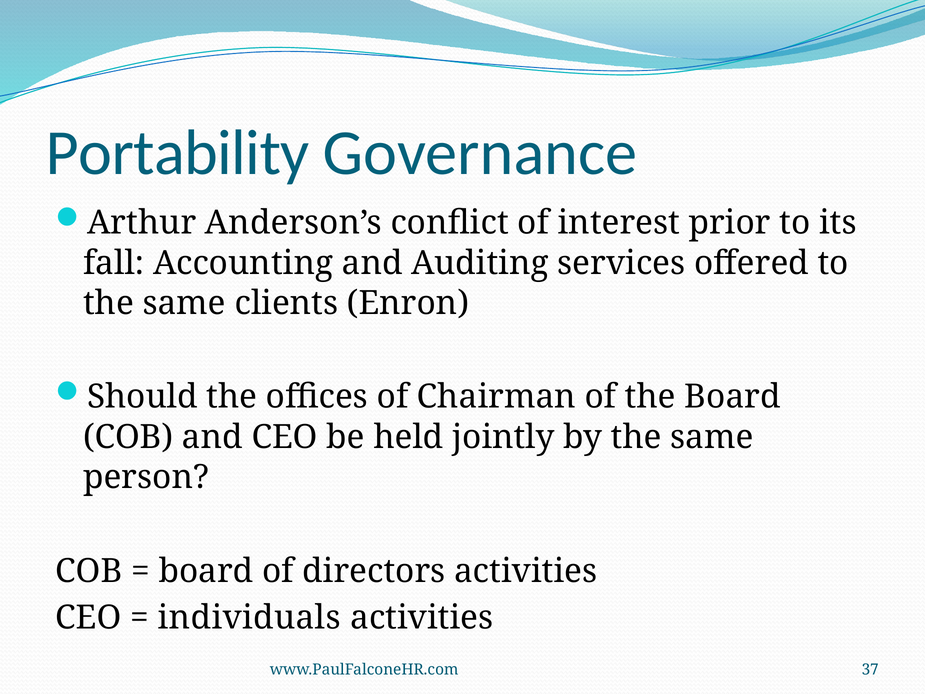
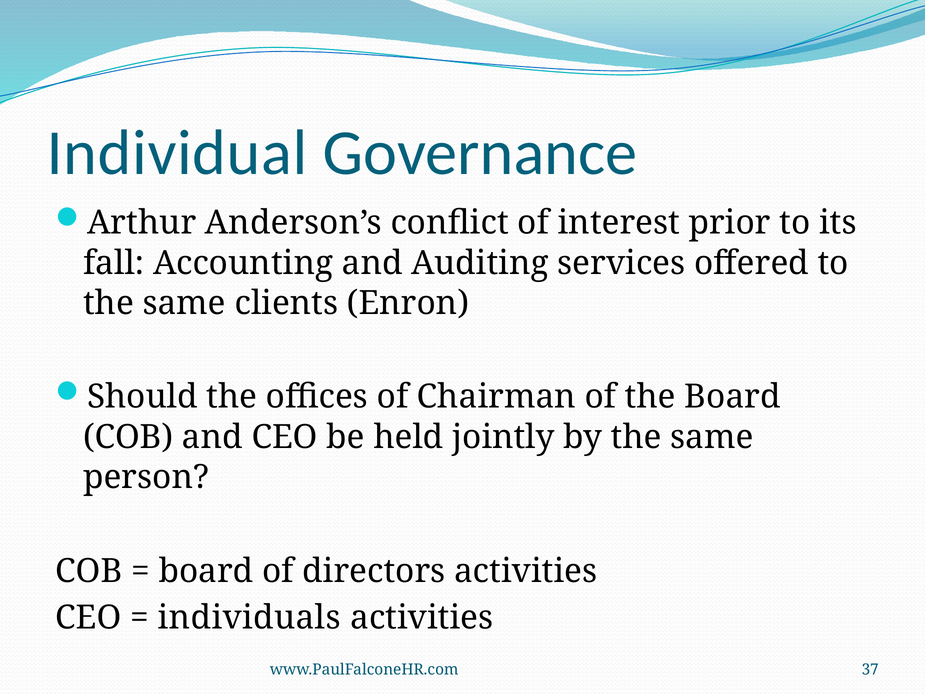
Portability: Portability -> Individual (177, 153)
